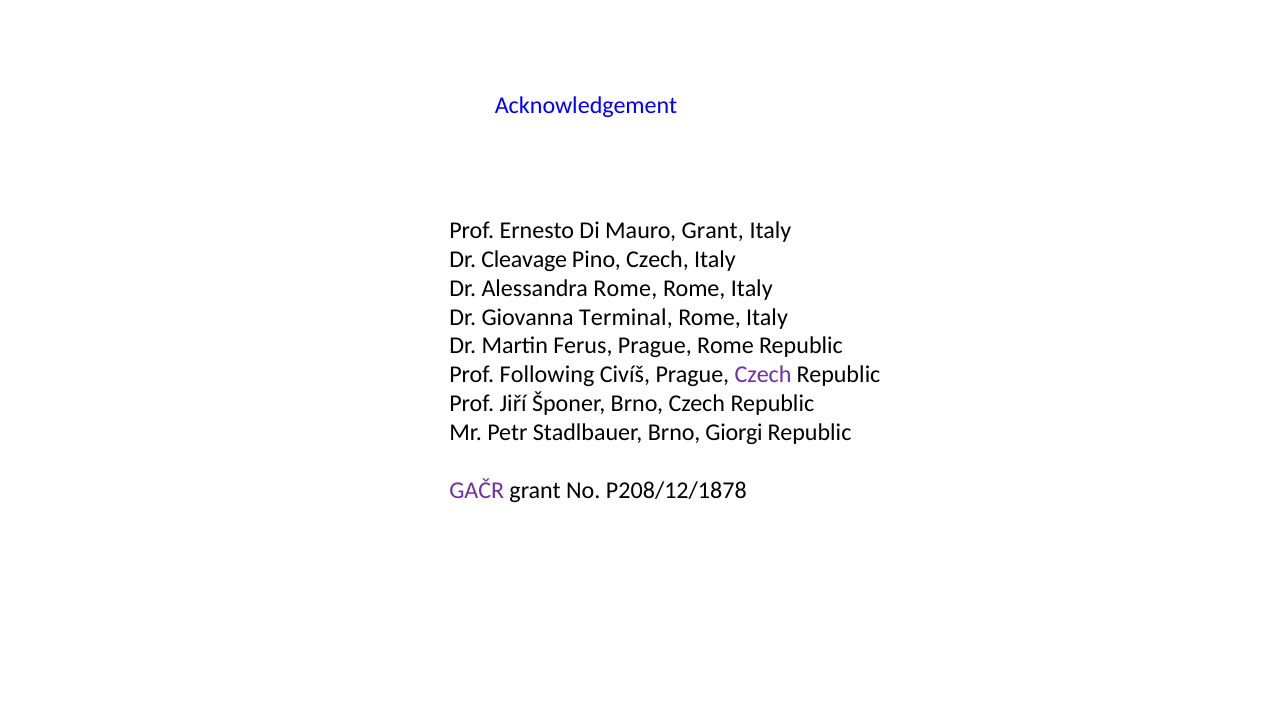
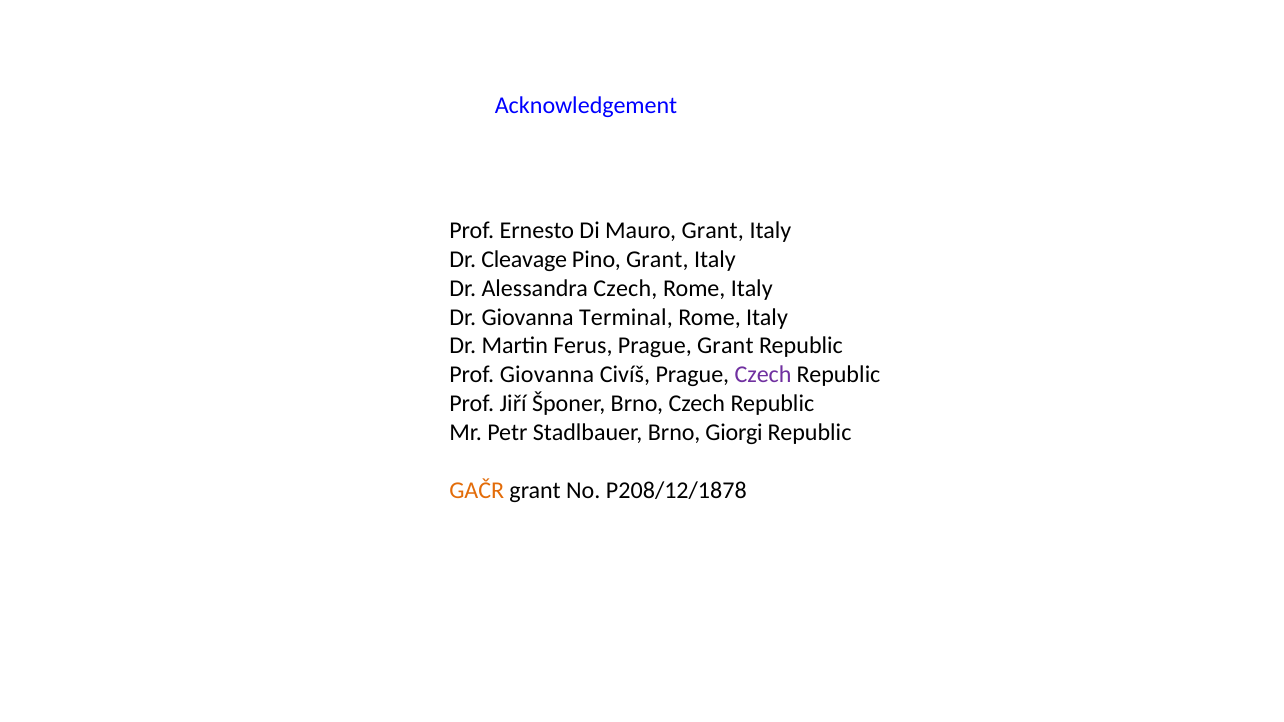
Pino Czech: Czech -> Grant (657, 259)
Alessandra Rome: Rome -> Czech (625, 288)
Prague Rome: Rome -> Grant (725, 346)
Prof Following: Following -> Giovanna (547, 375)
GAČR colour: purple -> orange (477, 491)
